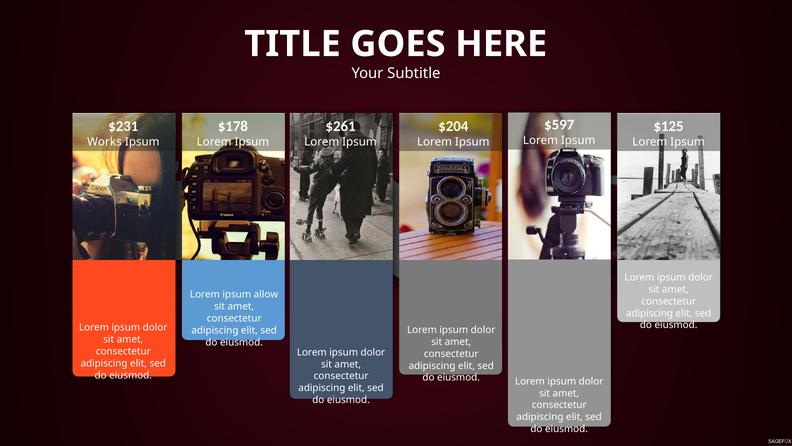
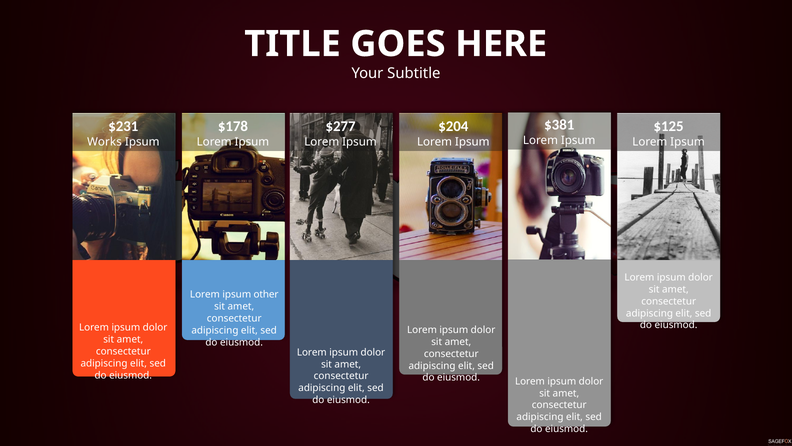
$597: $597 -> $381 (559, 125)
$261: $261 -> $277 (341, 126)
allow: allow -> other (266, 294)
